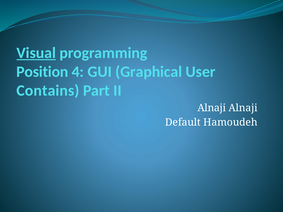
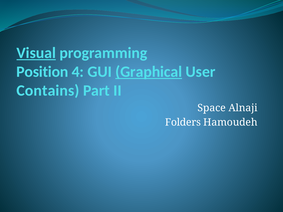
Graphical underline: none -> present (149, 72)
Alnaji: Alnaji -> Space (212, 108)
Default: Default -> Folders (183, 122)
